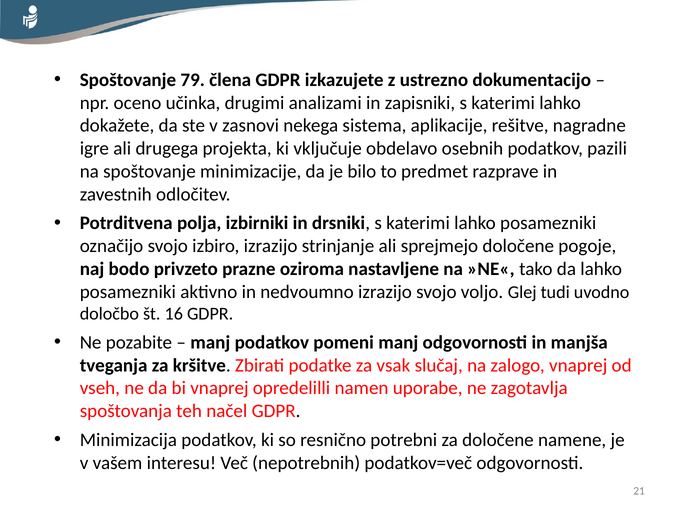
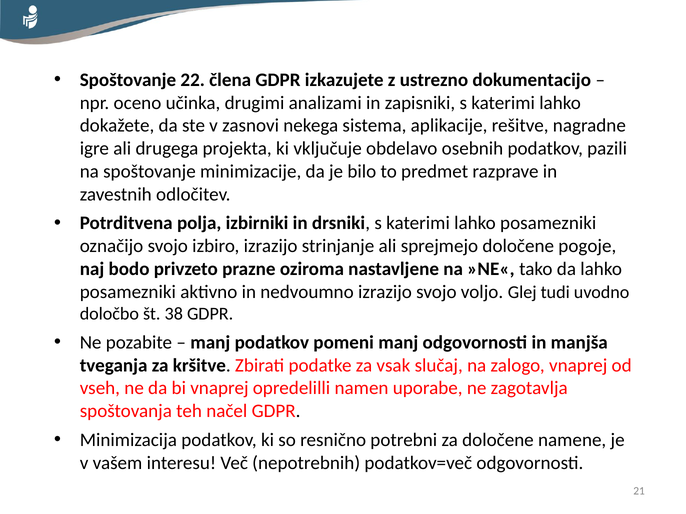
79: 79 -> 22 (193, 80)
16: 16 -> 38 (174, 314)
